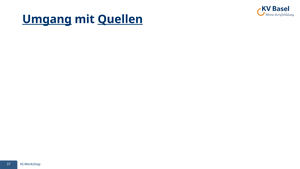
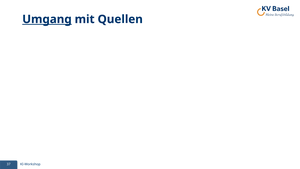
Quellen underline: present -> none (120, 19)
